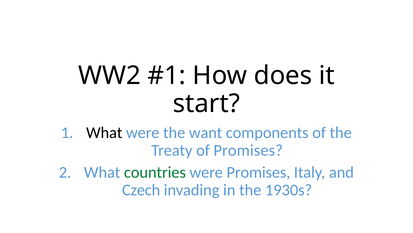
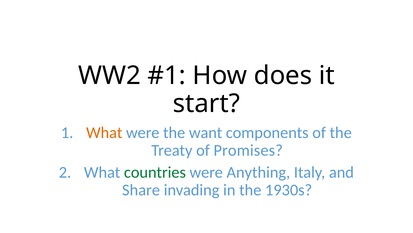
What colour: black -> orange (104, 132)
were Promises: Promises -> Anything (258, 172)
Czech: Czech -> Share (141, 190)
